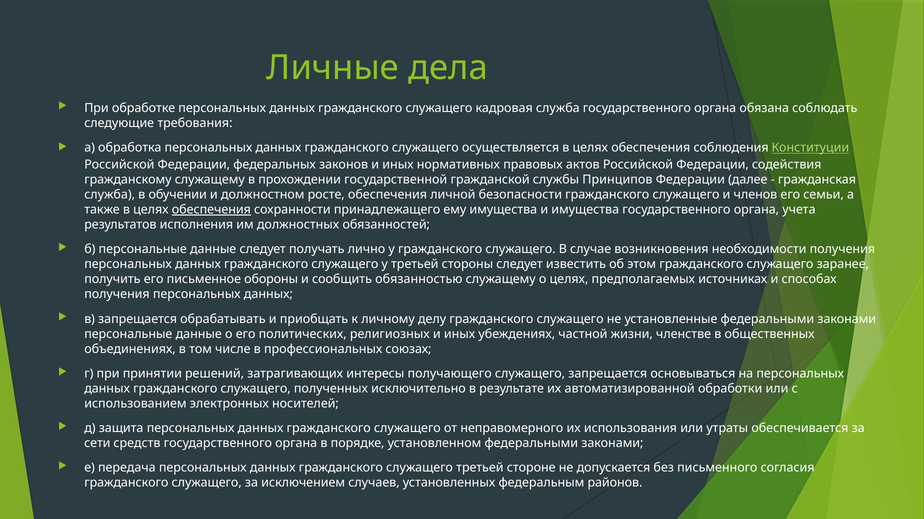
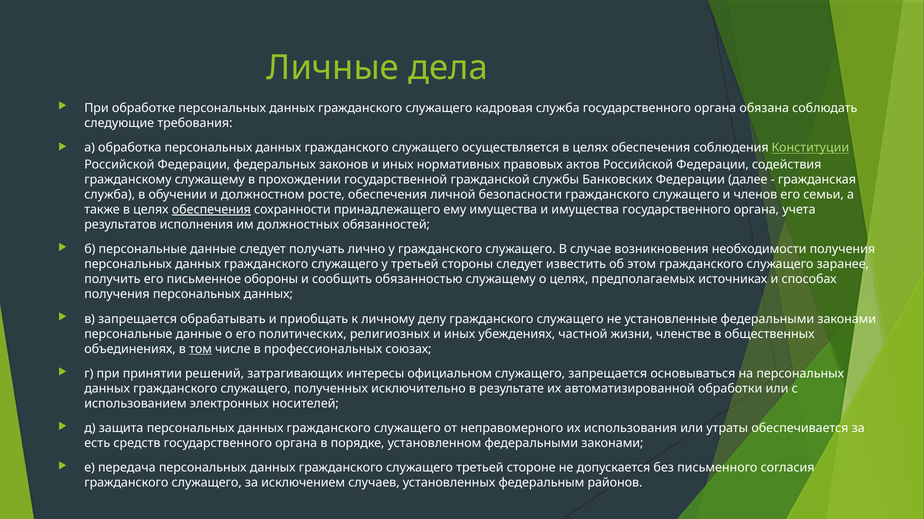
Принципов: Принципов -> Банковских (617, 180)
том underline: none -> present (201, 349)
получающего: получающего -> официальном (450, 374)
сети: сети -> есть (97, 444)
